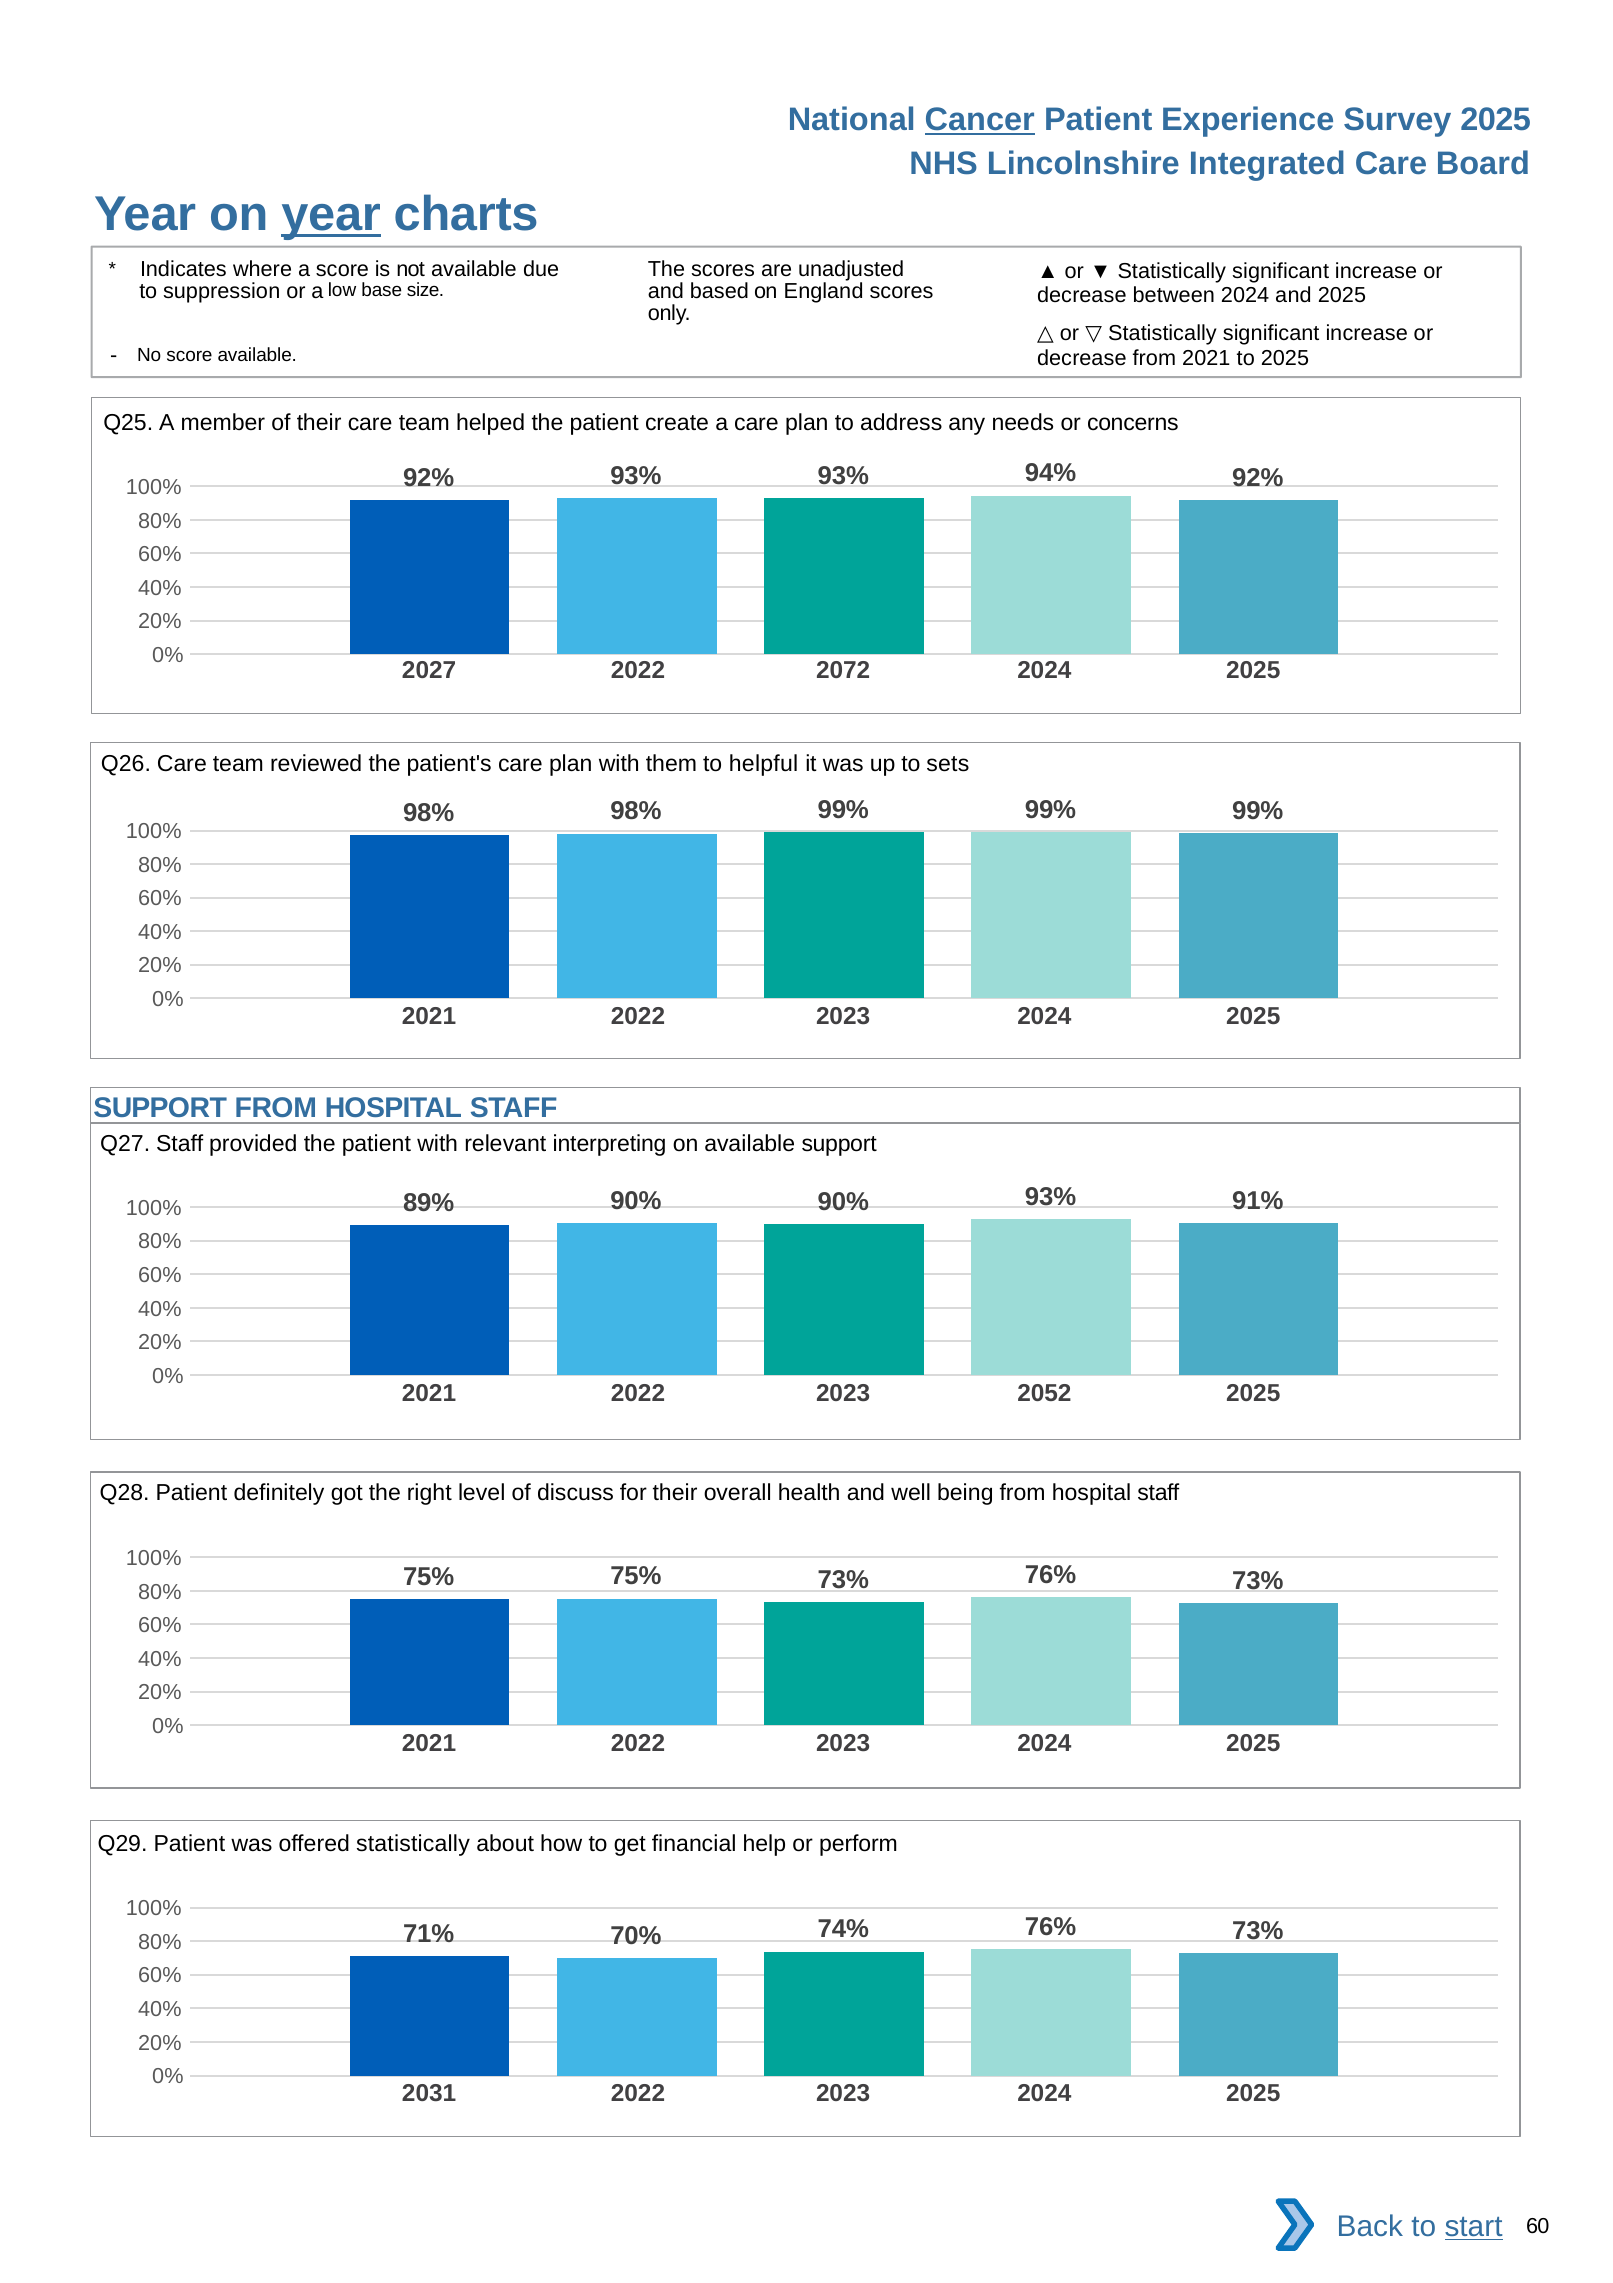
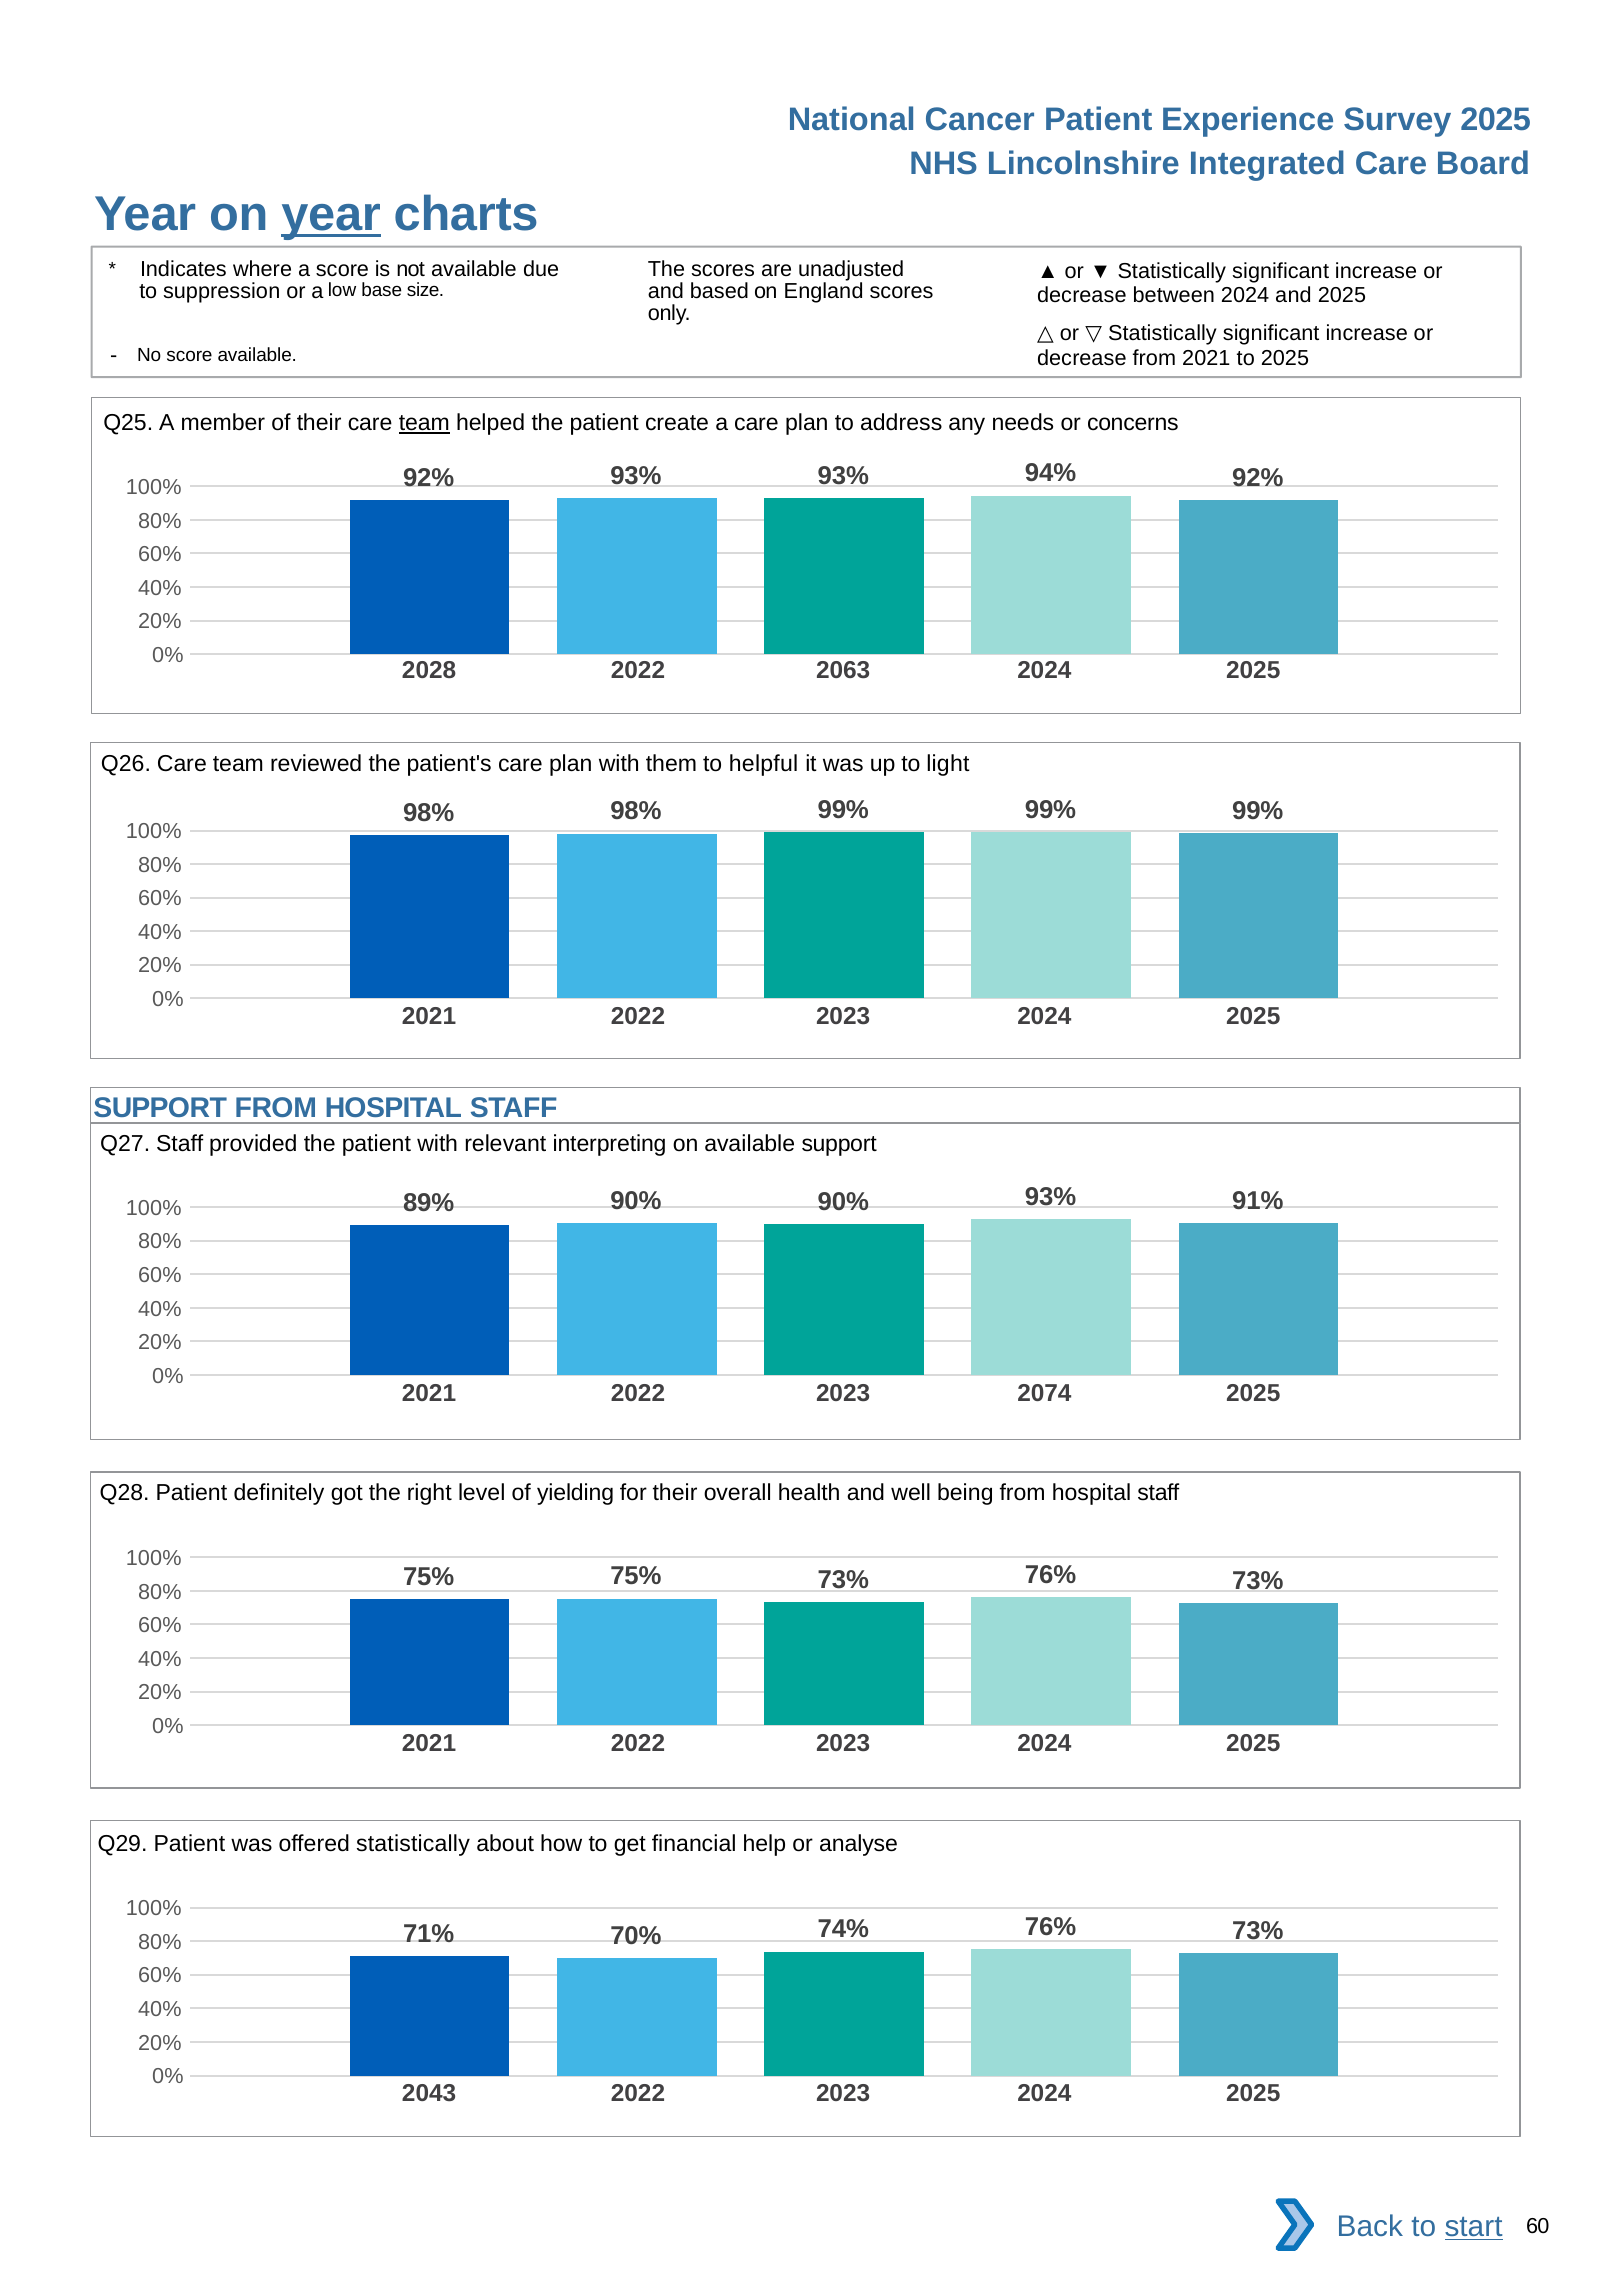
Cancer underline: present -> none (980, 120)
team underline: none -> present (424, 423)
2027: 2027 -> 2028 (429, 671)
2072: 2072 -> 2063 (843, 671)
sets: sets -> light (948, 764)
2052: 2052 -> 2074 (1044, 1393)
discuss: discuss -> yielding (576, 1492)
perform: perform -> analyse (859, 1844)
2031: 2031 -> 2043 (429, 2093)
